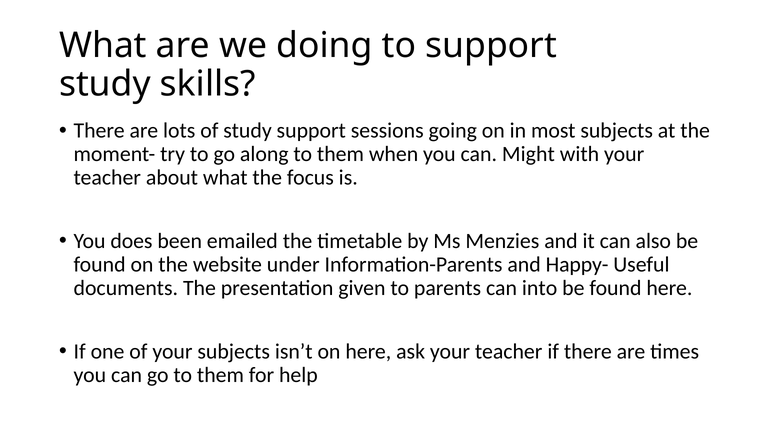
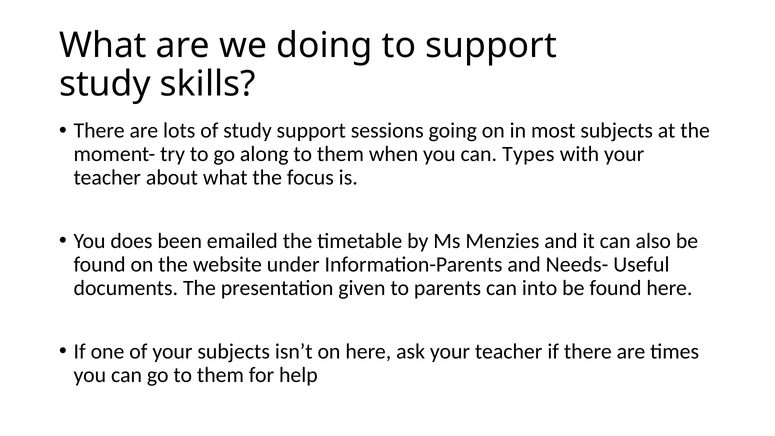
Might: Might -> Types (528, 154)
Happy-: Happy- -> Needs- (577, 265)
